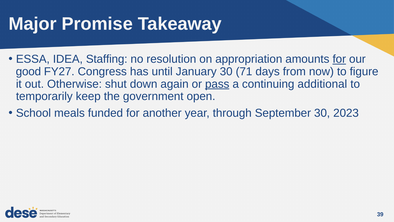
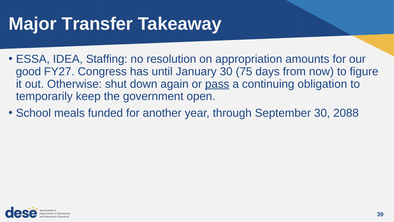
Promise: Promise -> Transfer (97, 24)
for underline: present -> none (339, 59)
71: 71 -> 75 (244, 71)
additional: additional -> obligation (322, 84)
2023: 2023 -> 2088 (346, 113)
